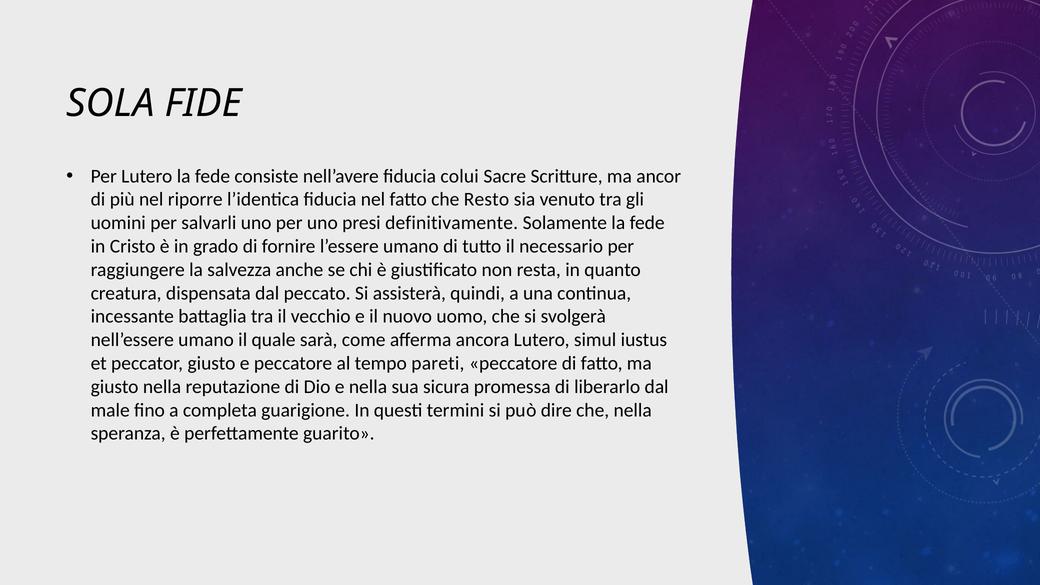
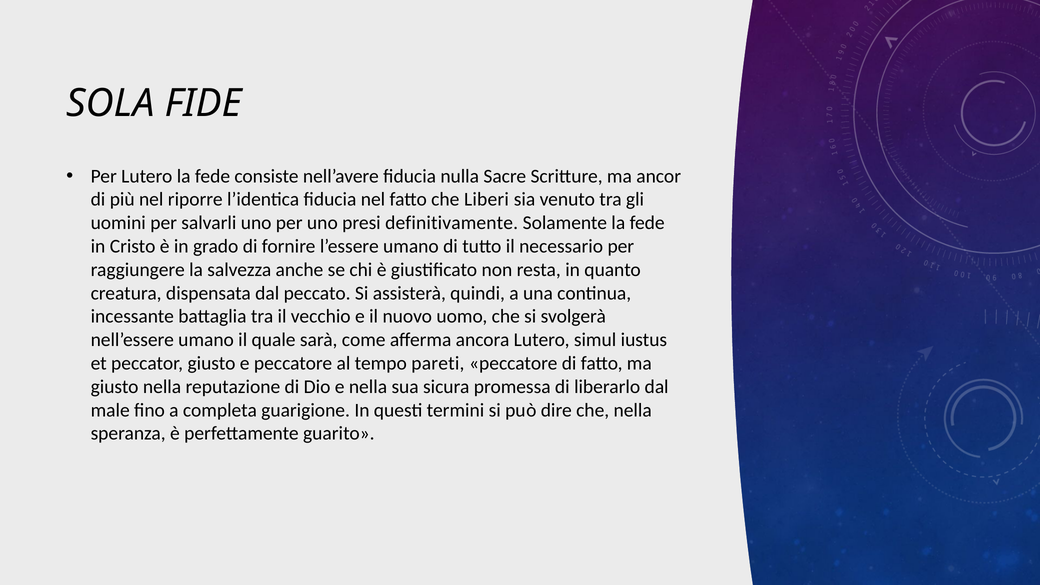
colui: colui -> nulla (460, 176)
Resto: Resto -> Liberi (486, 200)
